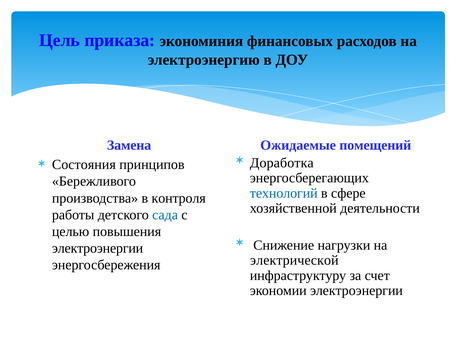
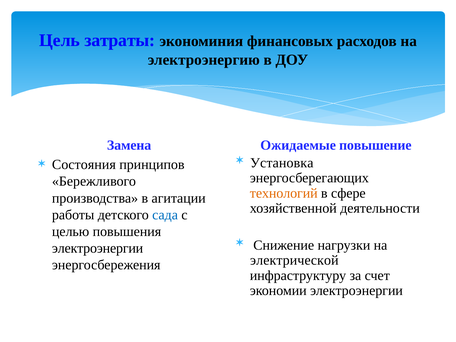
приказа: приказа -> затраты (120, 40)
помещений: помещений -> повышение (375, 145)
Доработка: Доработка -> Установка (282, 163)
технологий colour: blue -> orange (284, 193)
контроля: контроля -> агитации (179, 198)
